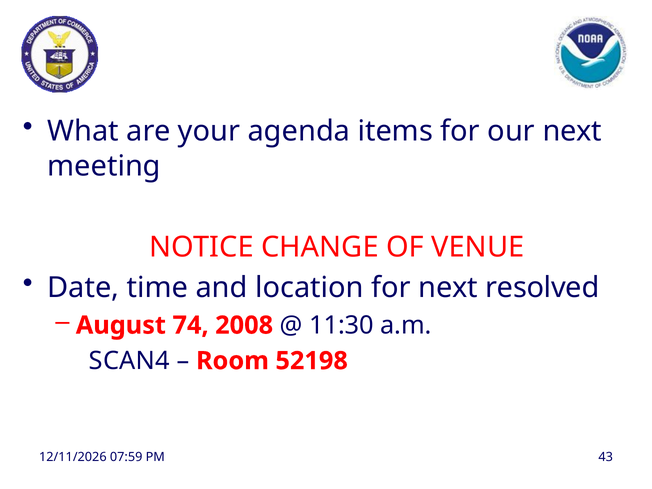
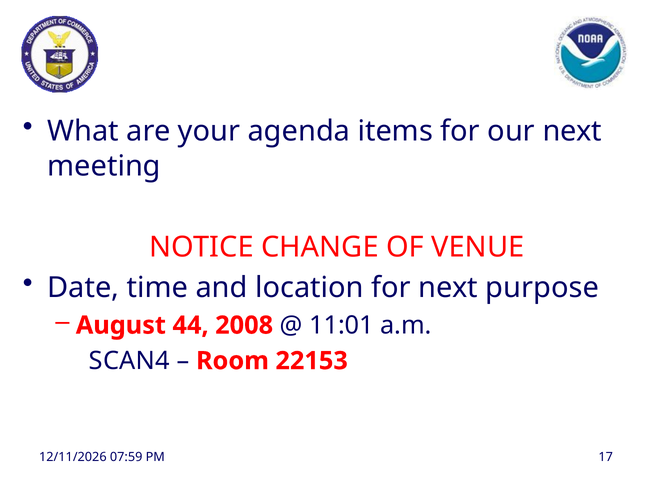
resolved: resolved -> purpose (542, 288)
74: 74 -> 44 (191, 325)
11:30: 11:30 -> 11:01 (341, 325)
52198: 52198 -> 22153 (312, 361)
43: 43 -> 17 (606, 457)
